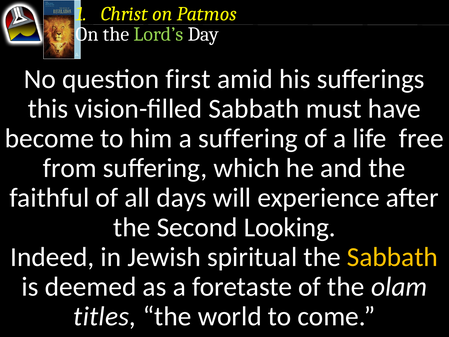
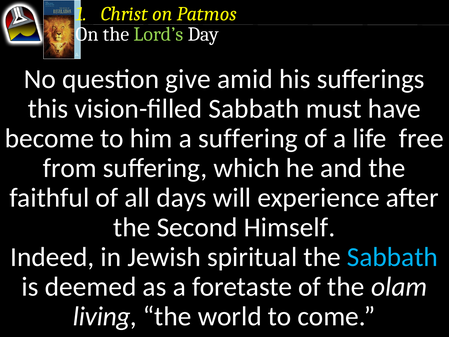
first: first -> give (188, 79)
Looking: Looking -> Himself (290, 227)
Sabbath colour: yellow -> light blue (392, 257)
titles: titles -> living (105, 316)
